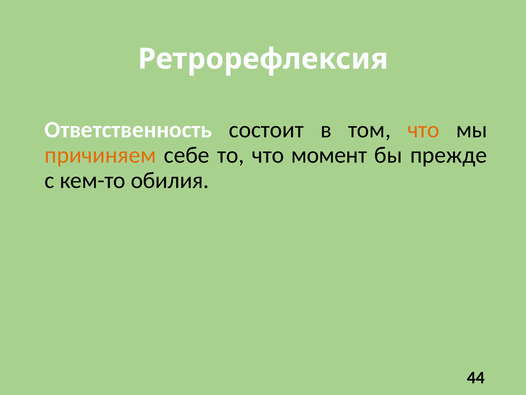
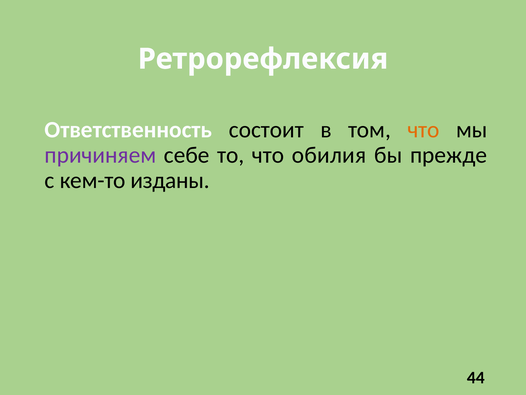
причиняем colour: orange -> purple (100, 155)
момент: момент -> обилия (329, 155)
обилия: обилия -> изданы (170, 180)
